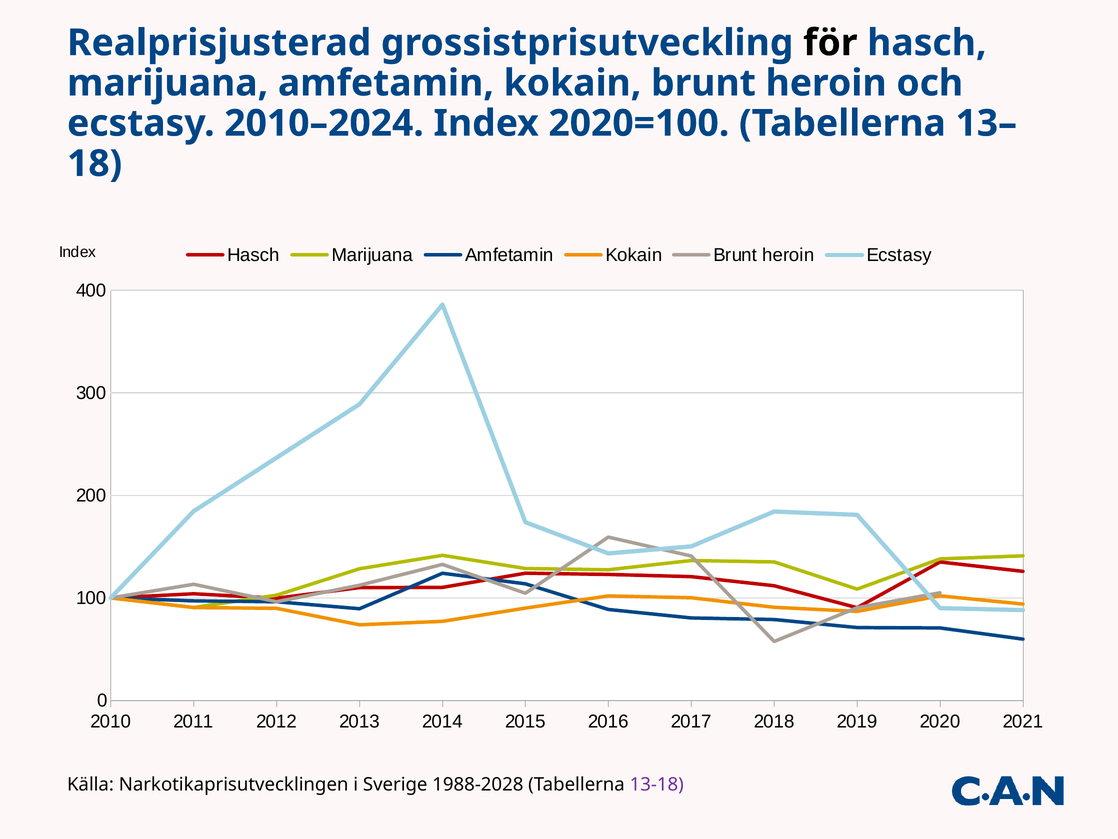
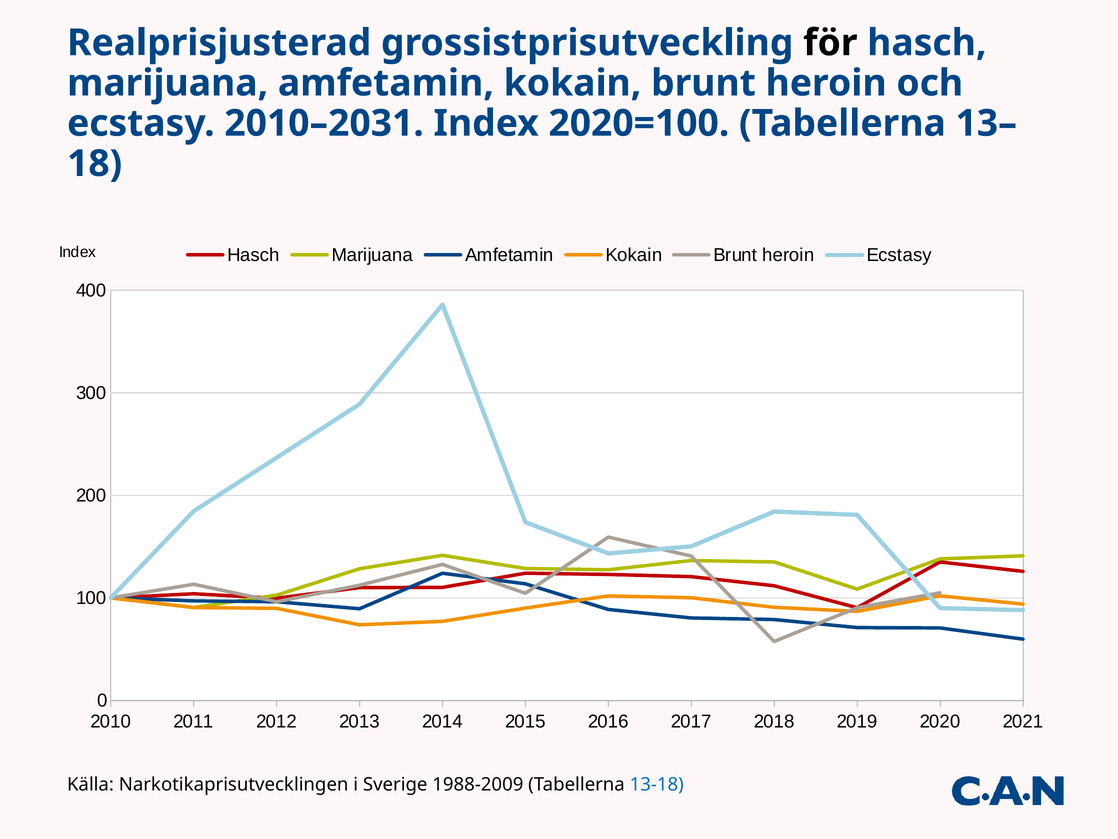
2010–2024: 2010–2024 -> 2010–2031 (324, 123)
1988-2028: 1988-2028 -> 1988-2009 (478, 784)
13-18 colour: purple -> blue (657, 784)
